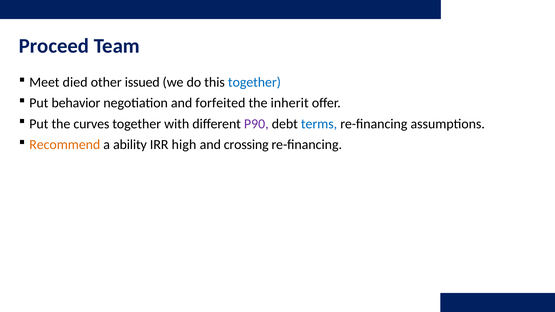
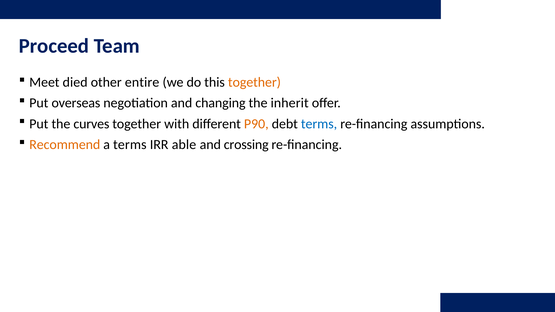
issued: issued -> entire (142, 82)
together colour: blue -> orange (254, 82)
behavior: behavior -> overseas (76, 103)
forfeited: forfeited -> changing (220, 103)
P90 colour: purple -> orange (256, 124)
a ability: ability -> terms (130, 145)
high: high -> able (184, 145)
